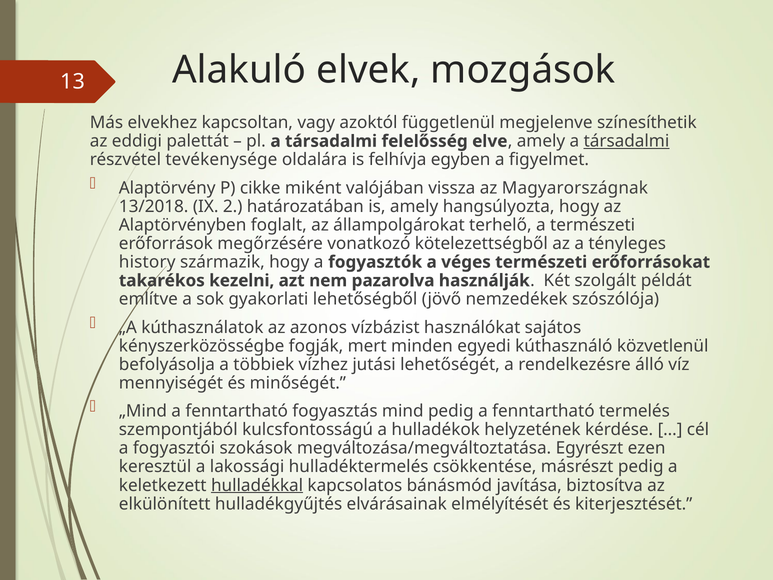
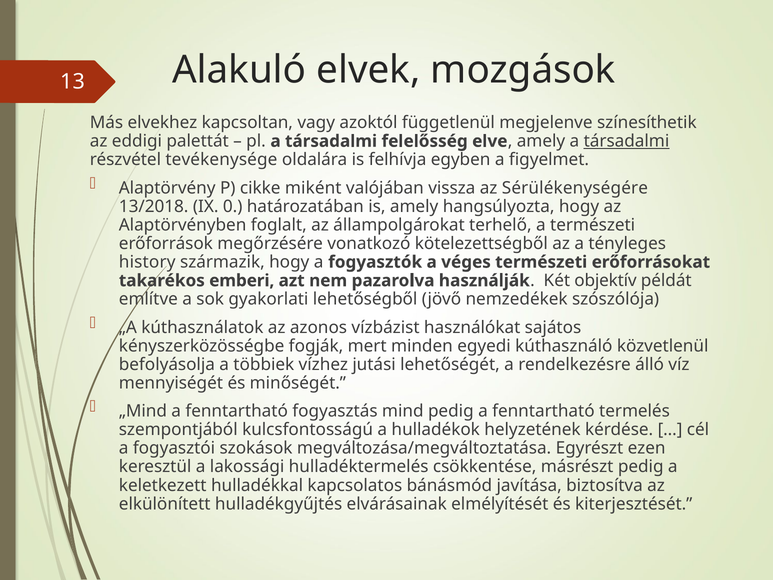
Magyarországnak: Magyarországnak -> Sérülékenységére (575, 188)
2: 2 -> 0 (233, 206)
kezelni: kezelni -> emberi (242, 280)
szolgált: szolgált -> objektív (605, 280)
hulladékkal underline: present -> none (257, 485)
